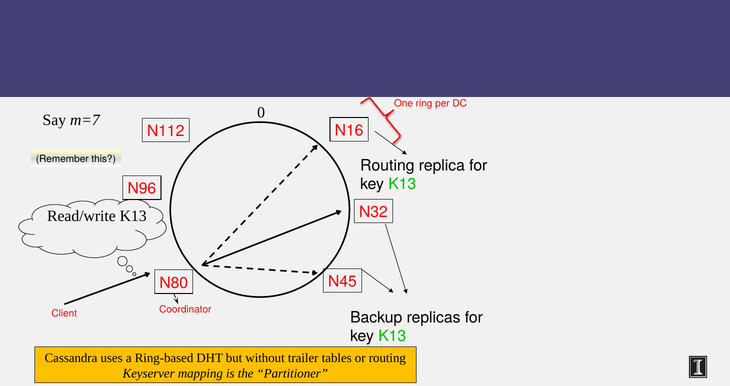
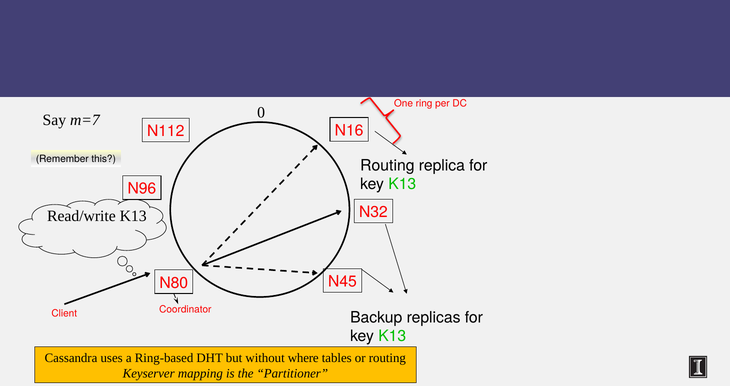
trailer: trailer -> where (303, 358)
